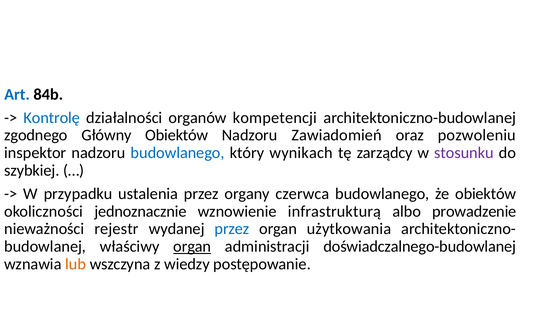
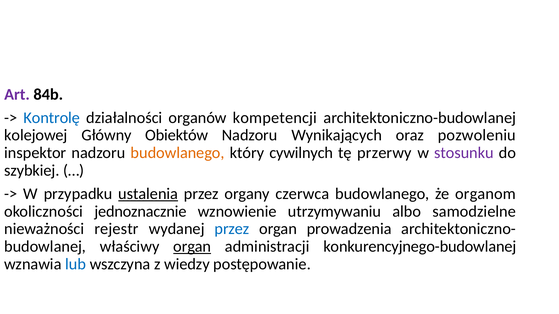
Art colour: blue -> purple (17, 94)
zgodnego: zgodnego -> kolejowej (36, 135)
Zawiadomień: Zawiadomień -> Wynikających (337, 135)
budowlanego colour: blue -> orange (178, 153)
wynikach: wynikach -> cywilnych (301, 153)
zarządcy: zarządcy -> przerwy (384, 153)
ustalenia underline: none -> present (148, 194)
że obiektów: obiektów -> organom (486, 194)
infrastrukturą: infrastrukturą -> utrzymywaniu (335, 212)
prowadzenie: prowadzenie -> samodzielne (474, 212)
użytkowania: użytkowania -> prowadzenia (349, 229)
doświadczalnego-budowlanej: doświadczalnego-budowlanej -> konkurencyjnego-budowlanej (420, 247)
lub colour: orange -> blue (76, 264)
